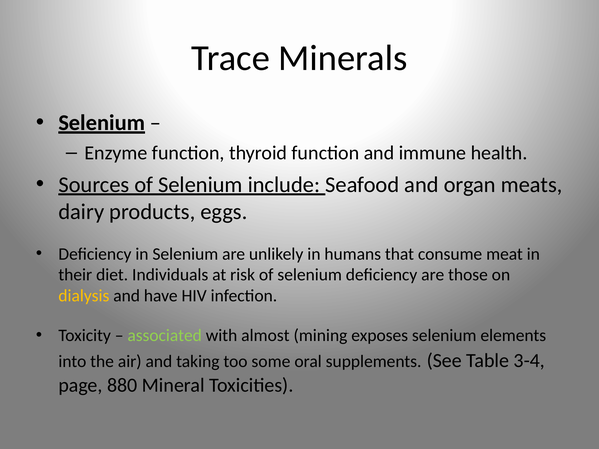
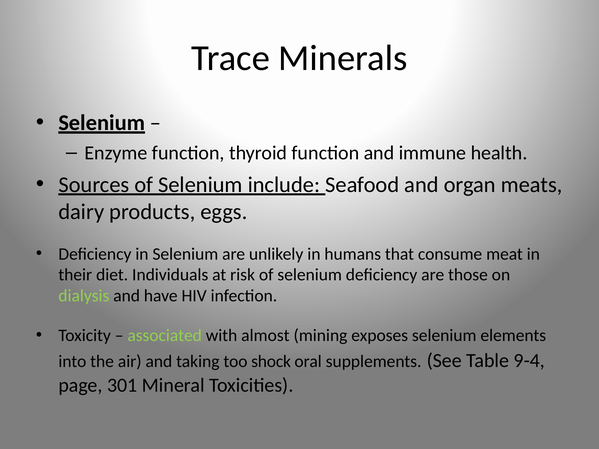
dialysis colour: yellow -> light green (84, 296)
some: some -> shock (271, 362)
3-4: 3-4 -> 9-4 (529, 361)
880: 880 -> 301 (122, 385)
